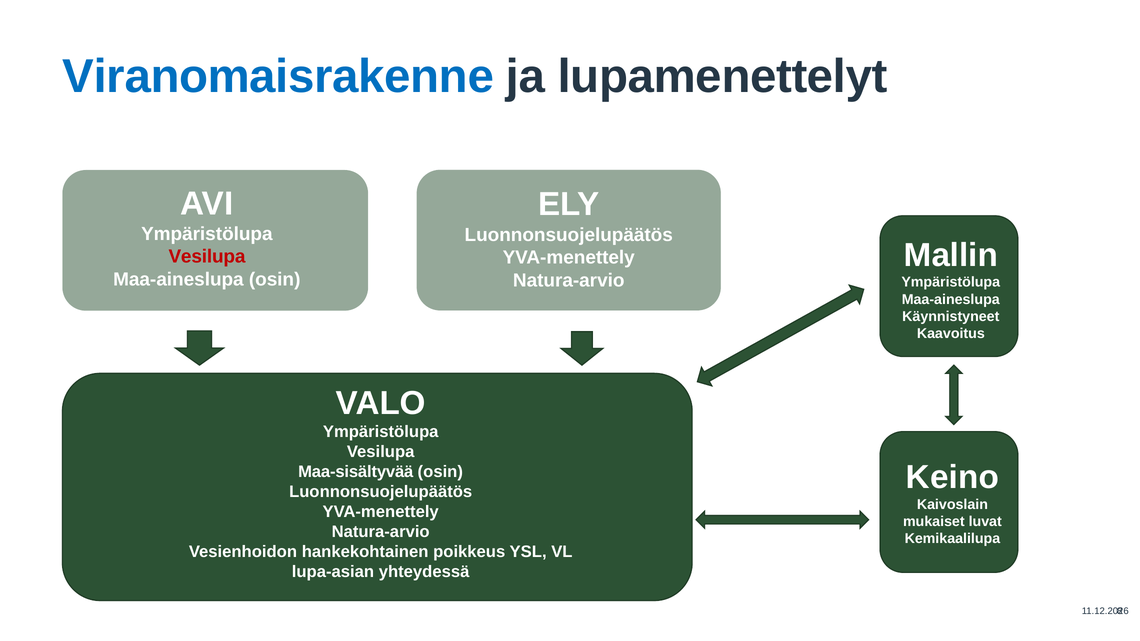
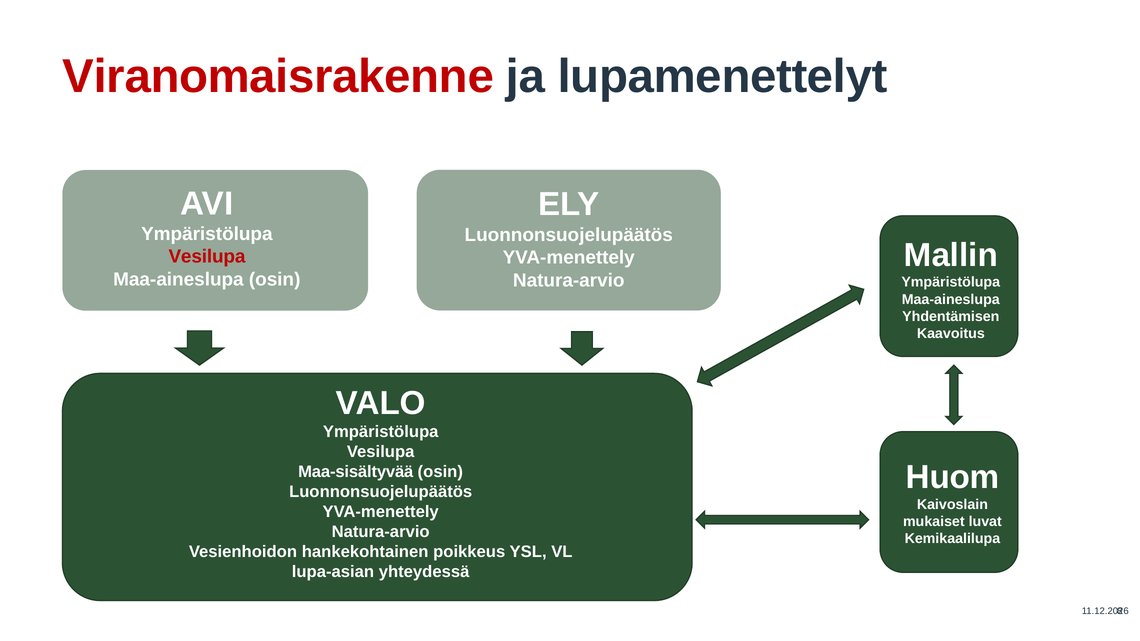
Viranomaisrakenne colour: blue -> red (278, 77)
Käynnistyneet: Käynnistyneet -> Yhdentämisen (951, 317)
Keino: Keino -> Huom (953, 478)
